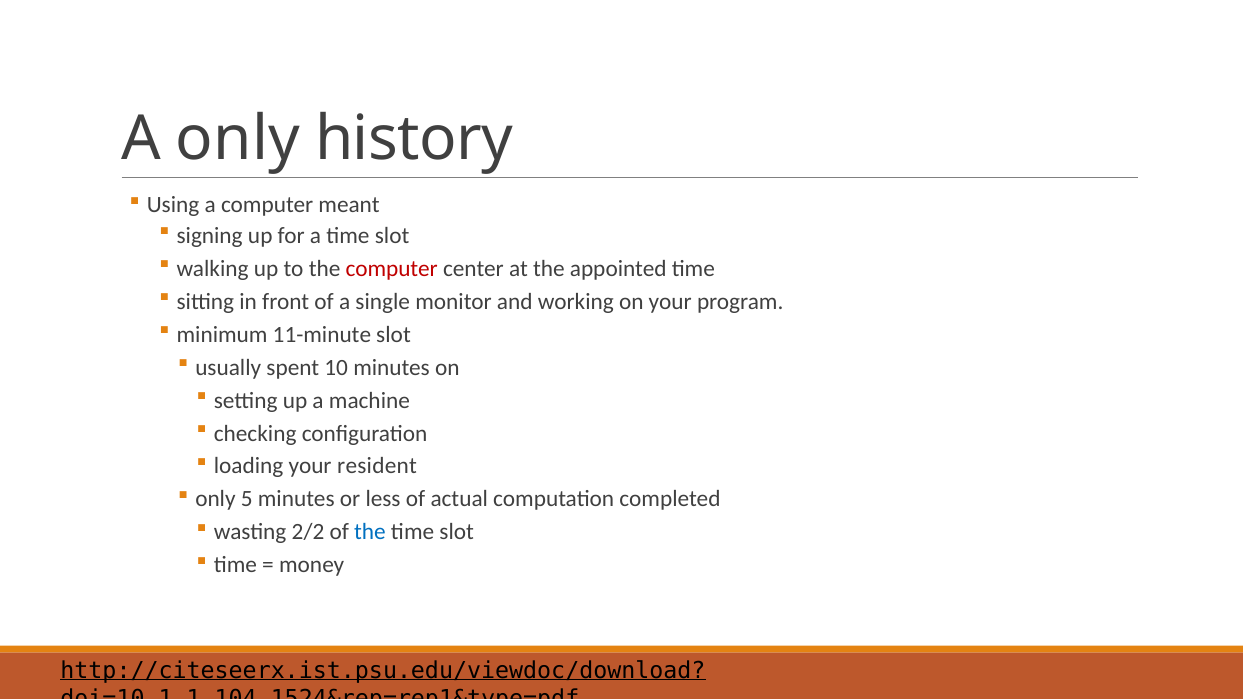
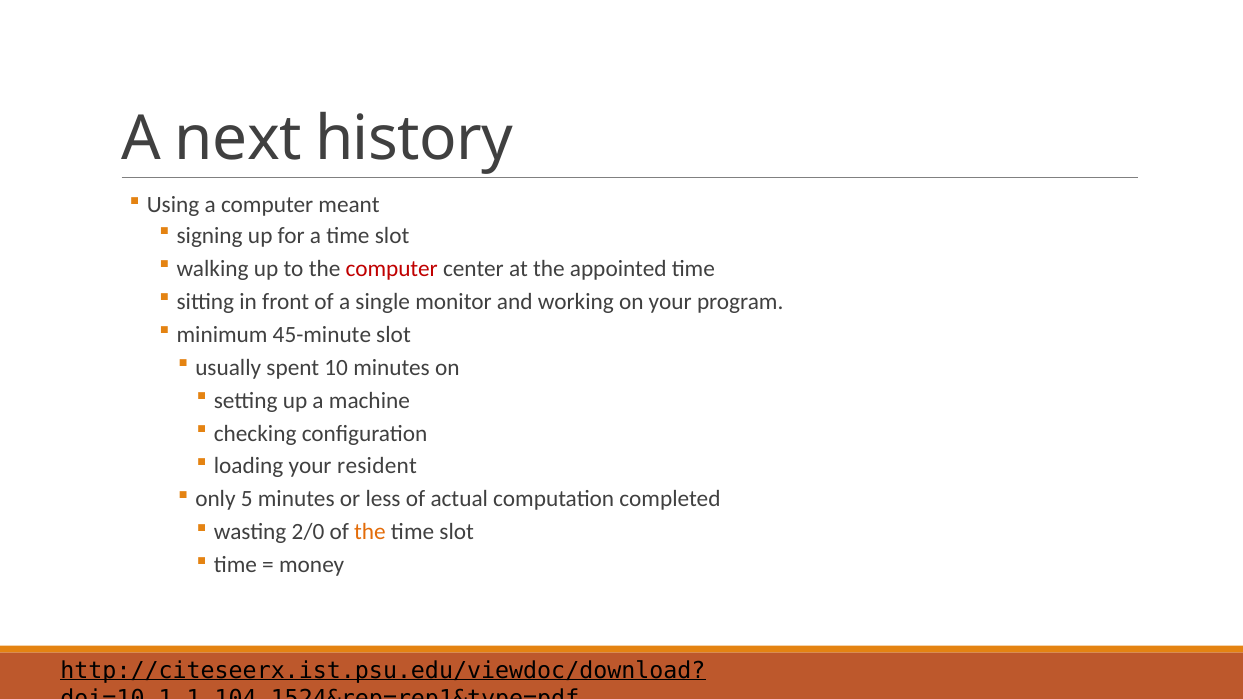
A only: only -> next (238, 139)
11-minute: 11-minute -> 45-minute (322, 335)
2/2: 2/2 -> 2/0 (308, 532)
the colour: blue -> orange (370, 532)
